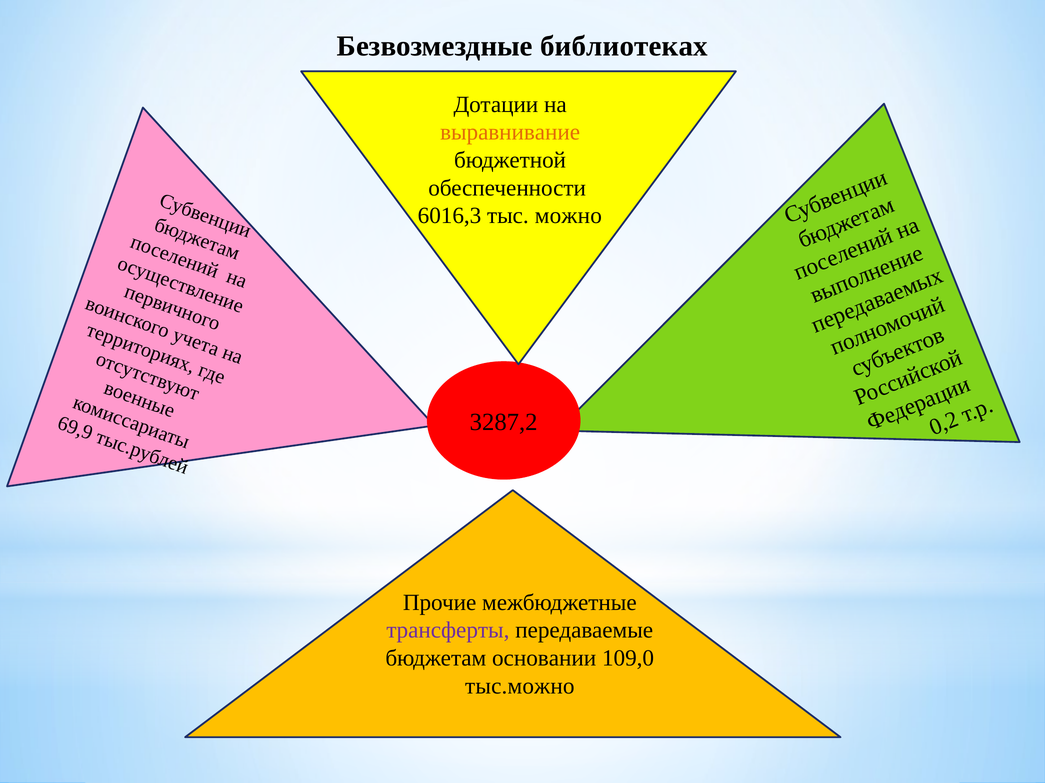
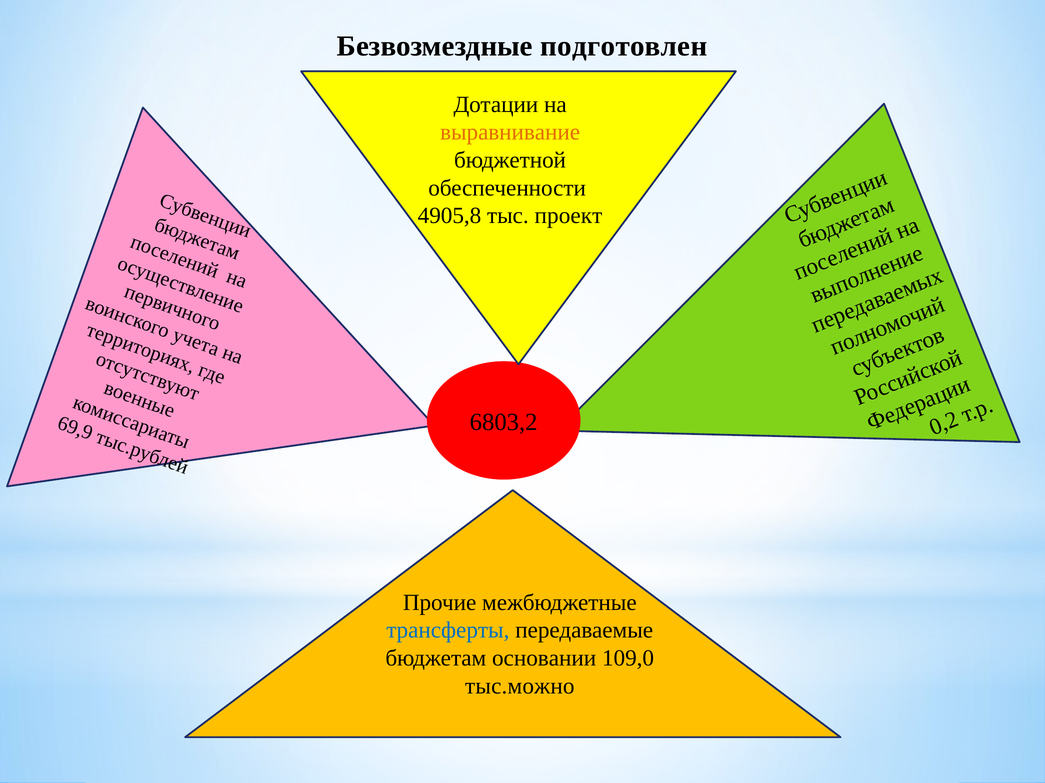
библиотеках: библиотеках -> подготовлен (624, 46)
6016,3: 6016,3 -> 4905,8 (450, 216)
можно: можно -> проект (568, 216)
3287,2: 3287,2 -> 6803,2 (504, 423)
трансферты colour: purple -> blue (448, 631)
